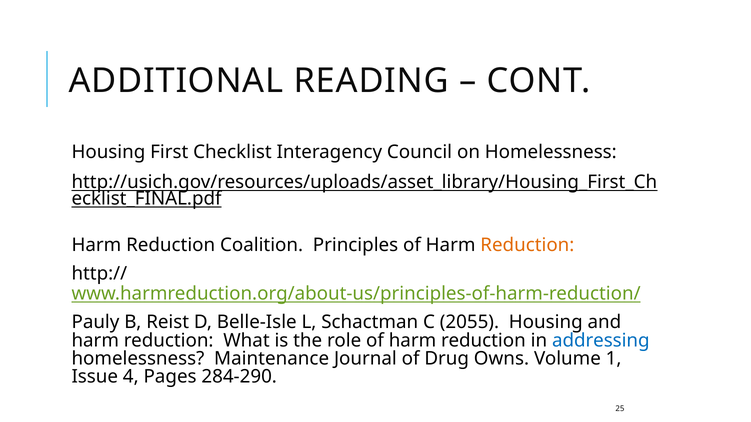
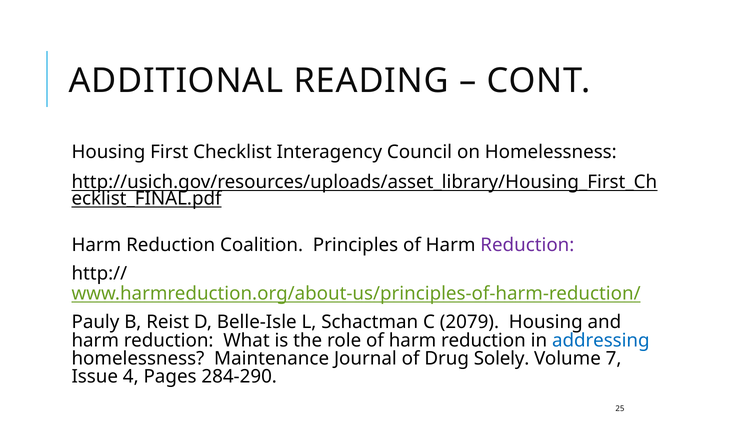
Reduction colour: orange -> purple (527, 246)
2055: 2055 -> 2079 (469, 322)
Owns: Owns -> Solely (502, 359)
1: 1 -> 7 (614, 359)
